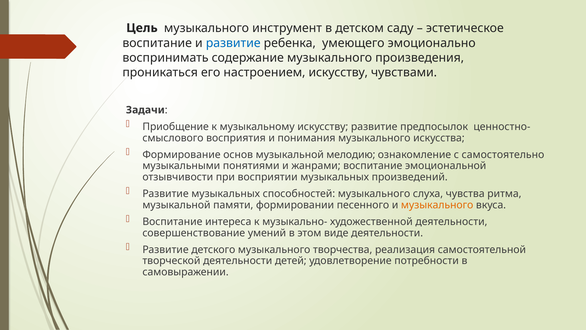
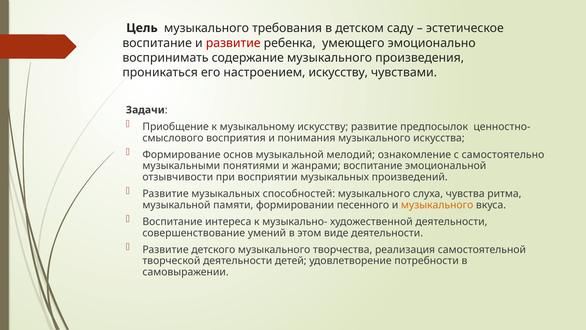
инструмент: инструмент -> требования (287, 28)
развитие colour: blue -> red (233, 43)
мелодию: мелодию -> мелодий (351, 154)
